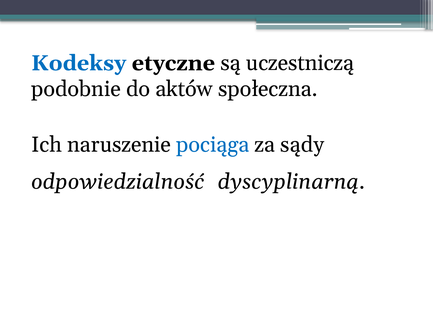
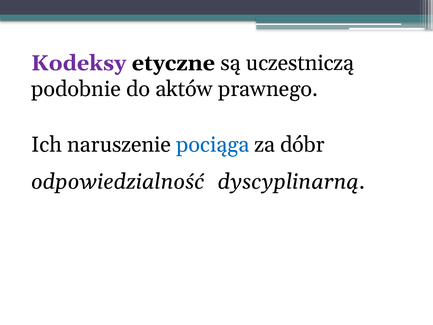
Kodeksy colour: blue -> purple (79, 63)
społeczna: społeczna -> prawnego (268, 89)
sądy: sądy -> dóbr (302, 145)
